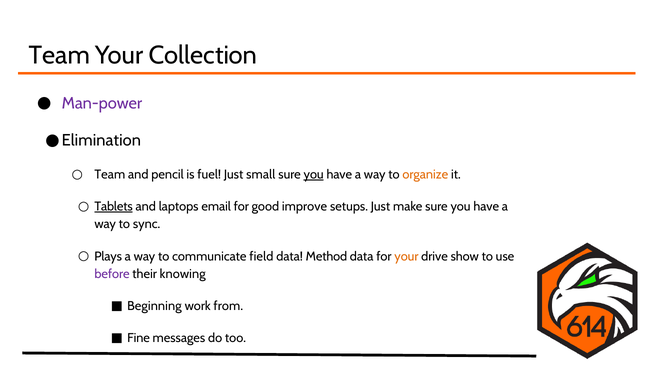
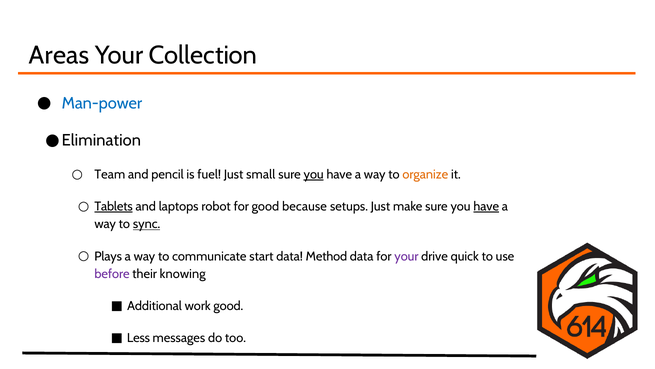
Team: Team -> Areas (59, 55)
Man-power colour: purple -> blue (102, 103)
email: email -> robot (216, 206)
improve: improve -> because (305, 206)
have underline: none -> present (486, 206)
sync underline: none -> present (147, 224)
field: field -> start (261, 256)
your colour: orange -> purple (406, 256)
show: show -> quick (465, 256)
Beginning: Beginning -> Additional (154, 306)
work from: from -> good (228, 306)
Fine: Fine -> Less (138, 338)
